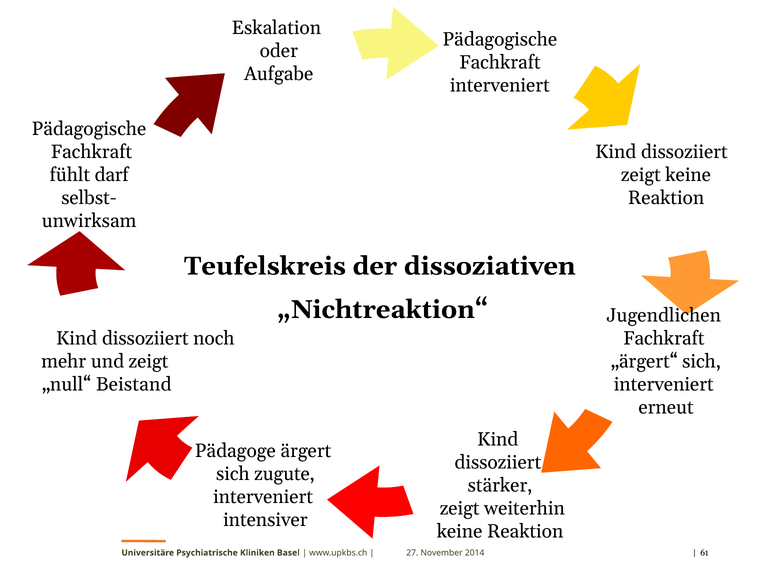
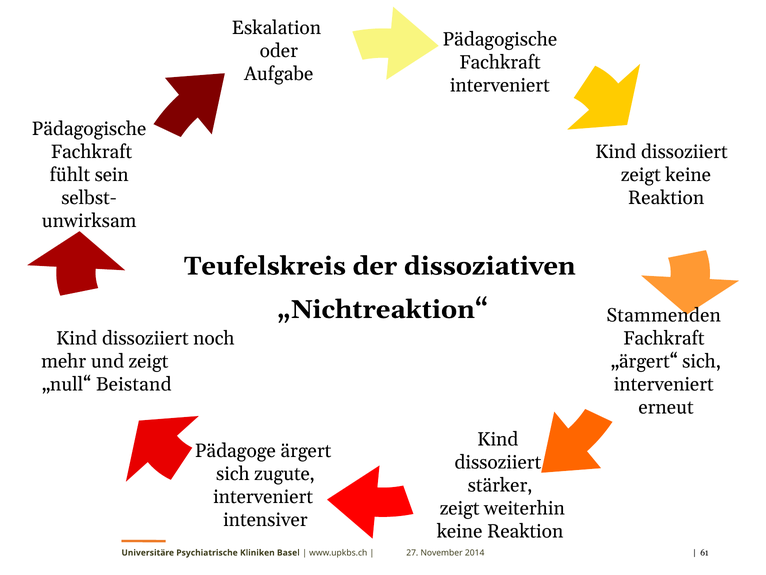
darf: darf -> sein (112, 175)
Jugendlichen: Jugendlichen -> Stammenden (664, 315)
